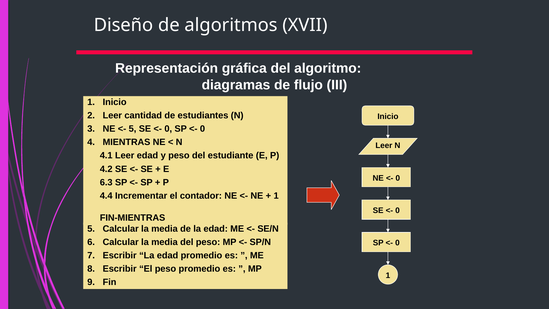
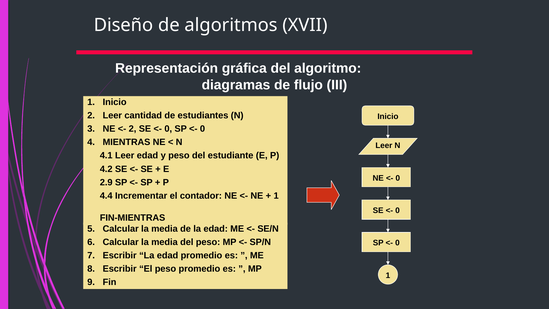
5: 5 -> 2 (133, 129)
6.3: 6.3 -> 2.9 (106, 182)
